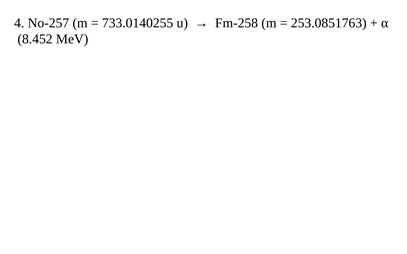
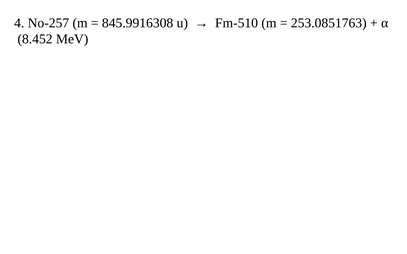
733.0140255: 733.0140255 -> 845.9916308 (138, 23)
Fm-258: Fm-258 -> Fm-510 (237, 23)
